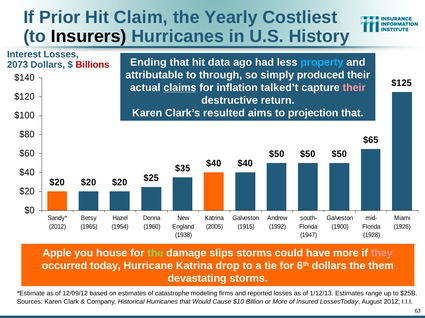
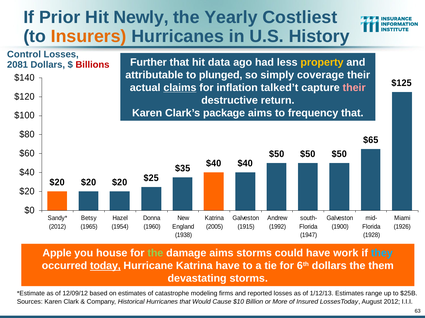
Claim: Claim -> Newly (141, 17)
Insurers colour: black -> orange (89, 37)
Interest: Interest -> Control (24, 55)
Ending: Ending -> Further (148, 62)
property colour: light blue -> yellow (322, 62)
2073: 2073 -> 2081 (18, 65)
through: through -> plunged (221, 75)
produced: produced -> coverage (321, 75)
resulted: resulted -> package (224, 113)
projection: projection -> frequency (313, 113)
damage slips: slips -> aims (221, 254)
have more: more -> work (346, 254)
they colour: pink -> light blue (382, 254)
today underline: none -> present (105, 266)
Katrina drop: drop -> have (228, 266)
